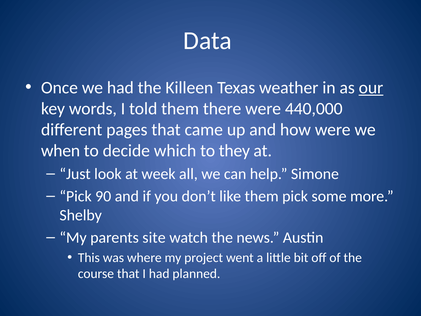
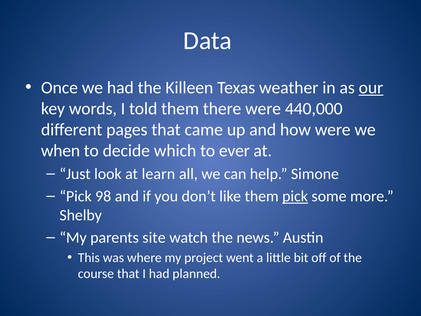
they: they -> ever (234, 151)
week: week -> learn (158, 174)
90: 90 -> 98 (103, 196)
pick underline: none -> present (295, 196)
